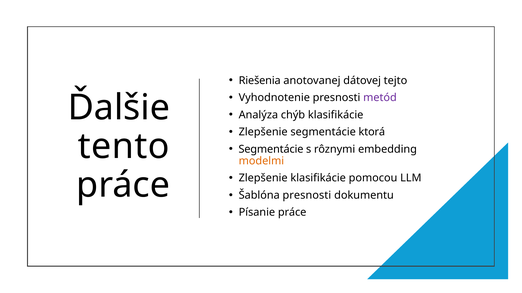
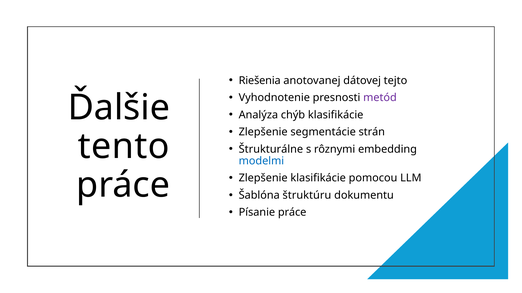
ktorá: ktorá -> strán (372, 132)
Segmentácie: Segmentácie -> Štrukturálne (271, 149)
modelmi colour: orange -> blue (261, 161)
Šablóna presnosti: presnosti -> štruktúru (307, 196)
